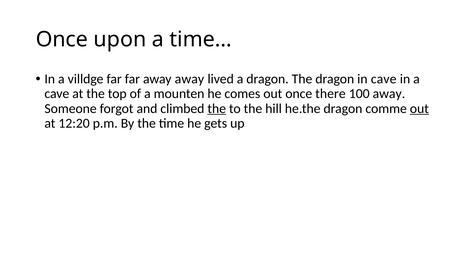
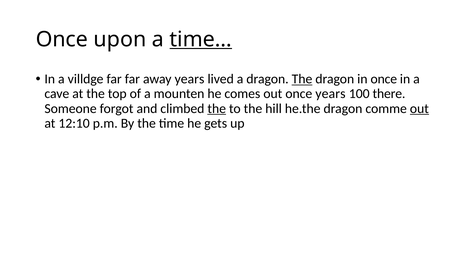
time… underline: none -> present (201, 39)
away away: away -> years (189, 79)
The underline: none -> present (302, 79)
in cave: cave -> once (384, 79)
once there: there -> years (330, 94)
100 away: away -> there (389, 94)
12:20: 12:20 -> 12:10 (74, 123)
